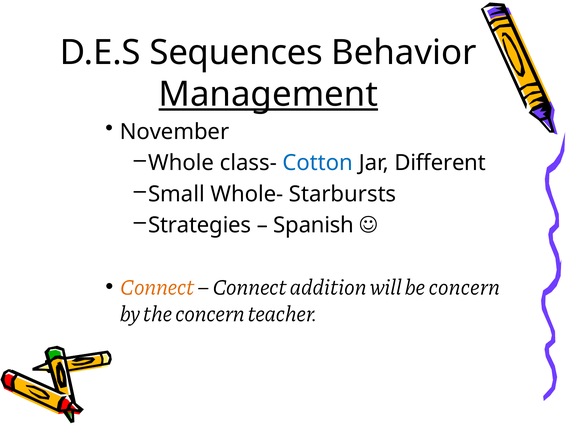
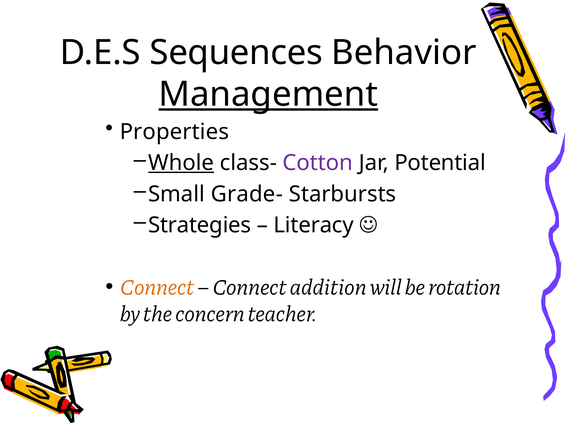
November: November -> Properties (174, 132)
Whole underline: none -> present (181, 163)
Cotton colour: blue -> purple (318, 163)
Different: Different -> Potential (440, 163)
Whole-: Whole- -> Grade- (247, 194)
Spanish: Spanish -> Literacy (314, 225)
be concern: concern -> rotation (465, 287)
